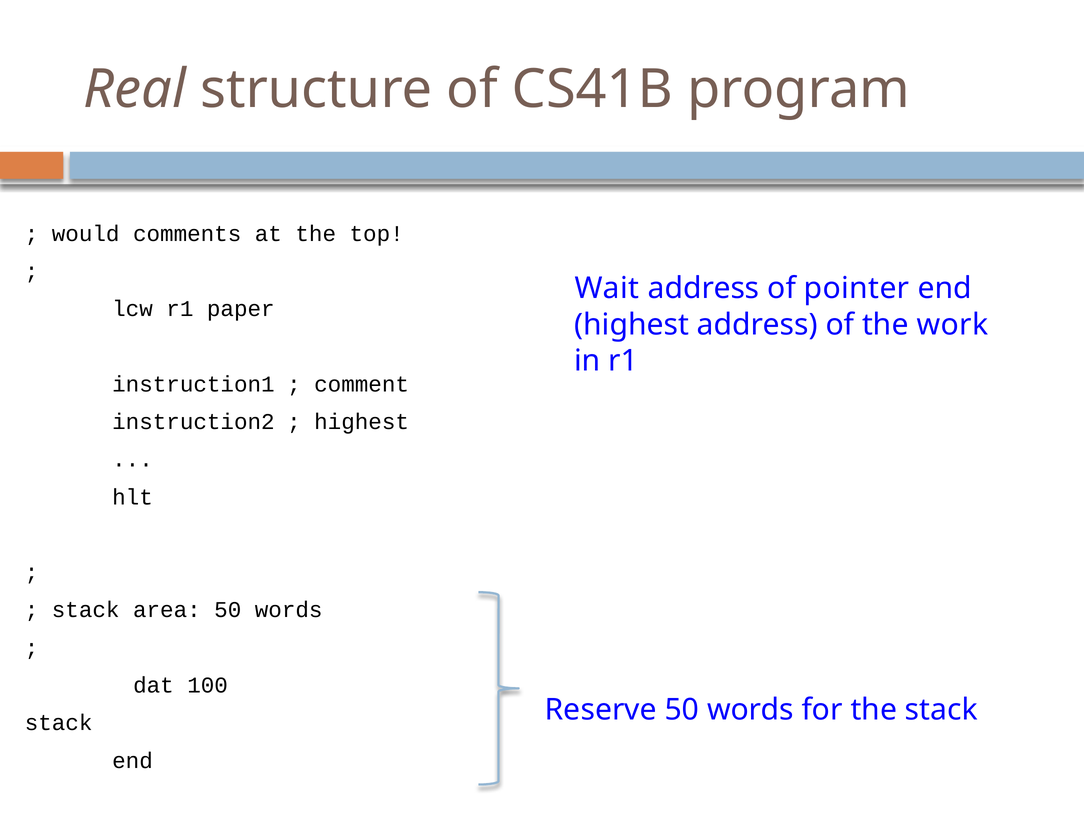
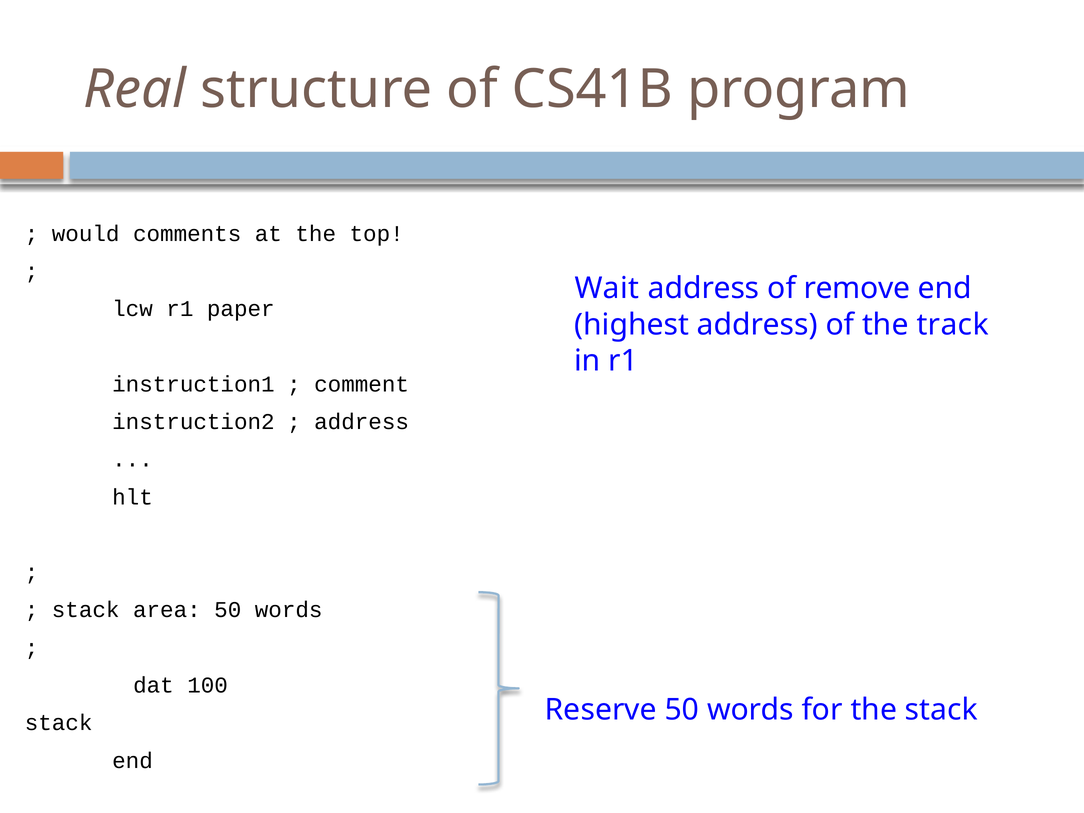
pointer: pointer -> remove (857, 288)
work: work -> track (953, 325)
highest: highest -> address (362, 422)
